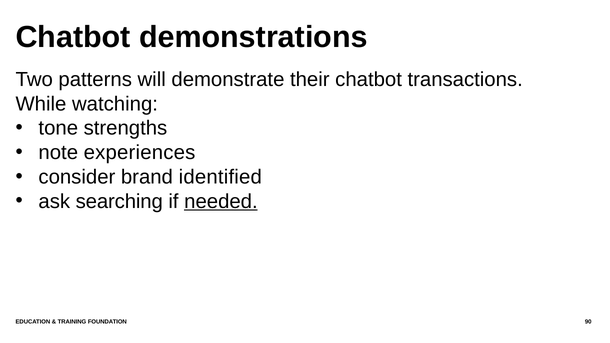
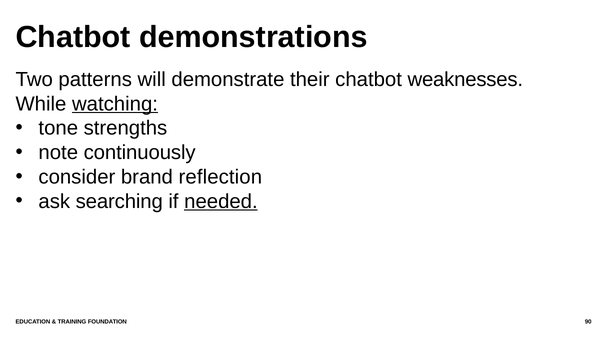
transactions: transactions -> weaknesses (465, 79)
watching underline: none -> present (115, 104)
experiences: experiences -> continuously (140, 153)
identified: identified -> reflection (220, 177)
